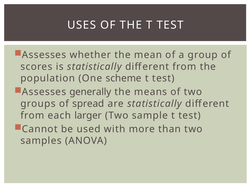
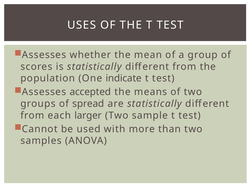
scheme: scheme -> indicate (124, 78)
generally: generally -> accepted (90, 92)
